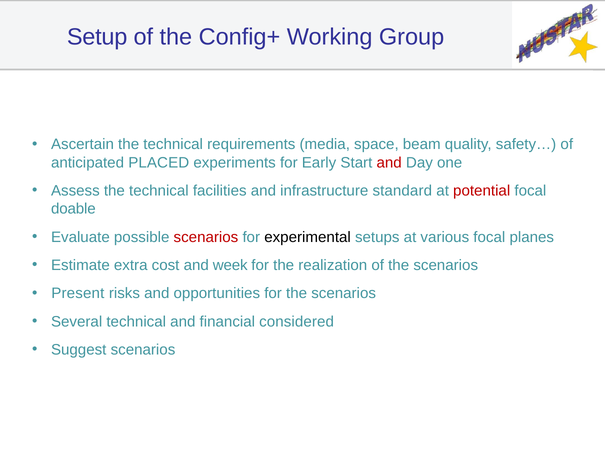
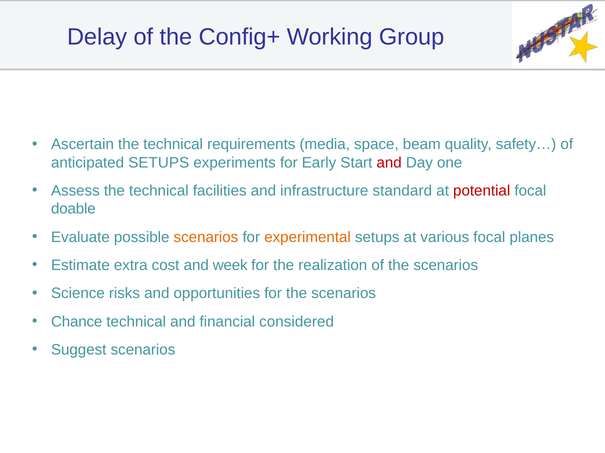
Setup: Setup -> Delay (97, 37)
anticipated PLACED: PLACED -> SETUPS (159, 163)
scenarios colour: red -> orange (206, 237)
experimental colour: black -> orange (308, 237)
Present: Present -> Science (78, 294)
Several: Several -> Chance (77, 322)
